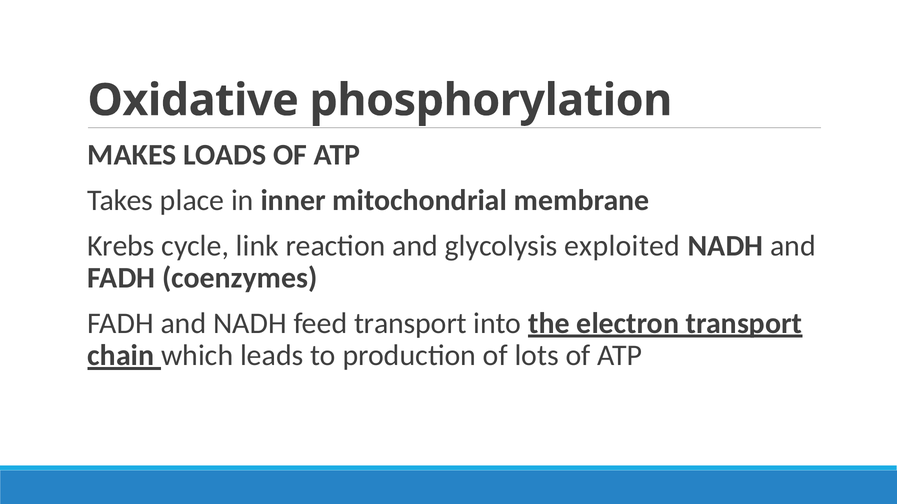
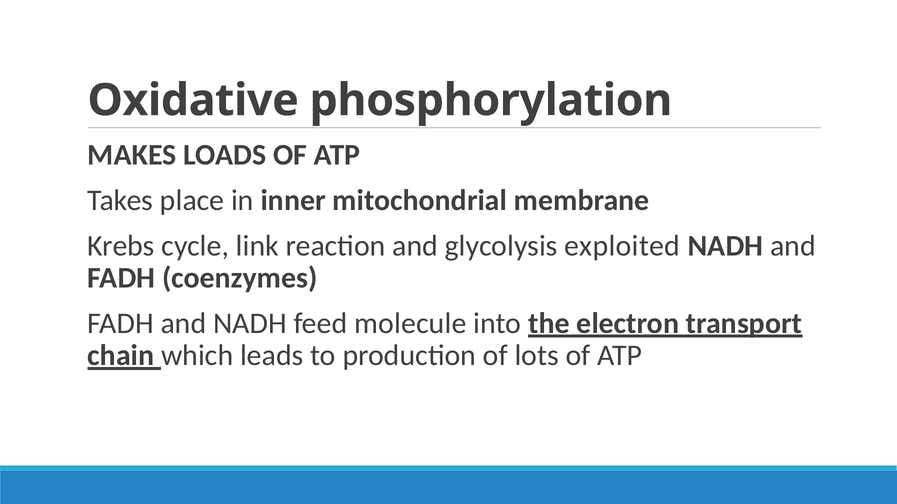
feed transport: transport -> molecule (410, 324)
